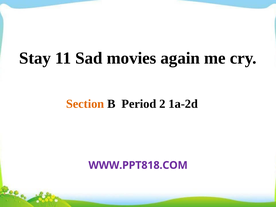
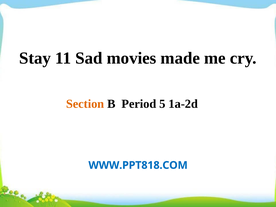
again: again -> made (180, 58)
2: 2 -> 5 (162, 104)
WWW.PPT818.COM colour: purple -> blue (138, 165)
